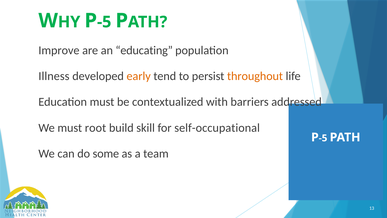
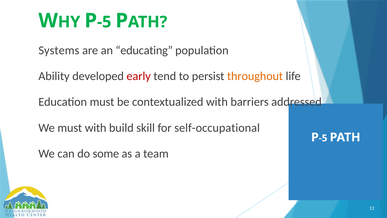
Improve: Improve -> Systems (59, 50)
Illness: Illness -> Ability (54, 76)
early colour: orange -> red (139, 76)
must root: root -> with (96, 128)
